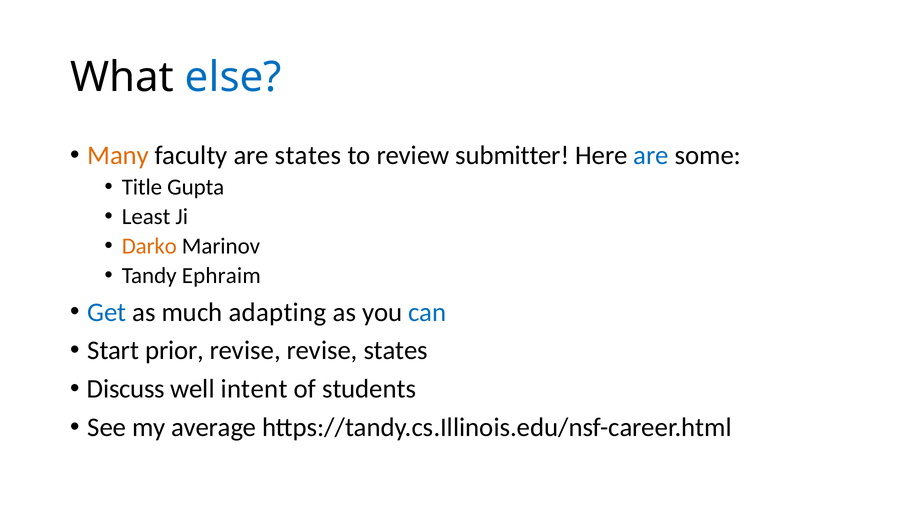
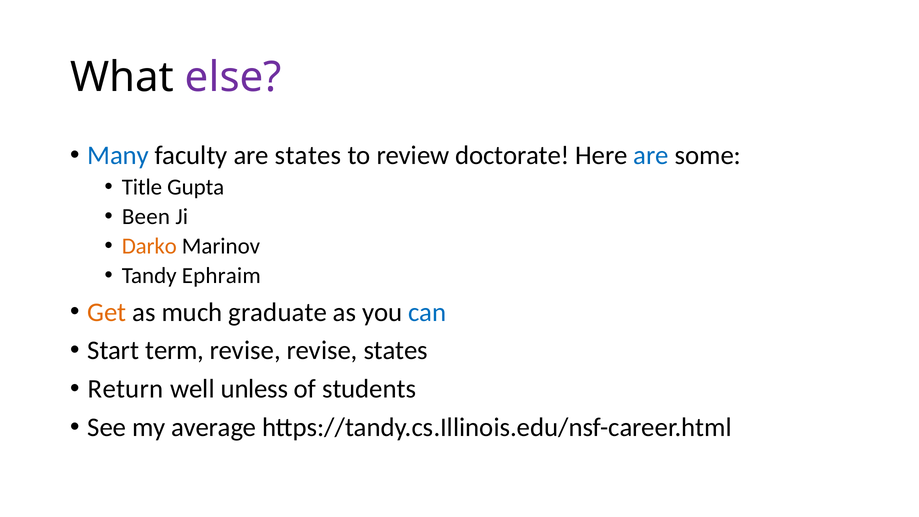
else colour: blue -> purple (233, 77)
Many colour: orange -> blue (118, 155)
submitter: submitter -> doctorate (512, 155)
Least: Least -> Been (146, 217)
Get colour: blue -> orange (107, 312)
adapting: adapting -> graduate (278, 312)
prior: prior -> term (175, 351)
Discuss: Discuss -> Return (126, 389)
intent: intent -> unless (254, 389)
